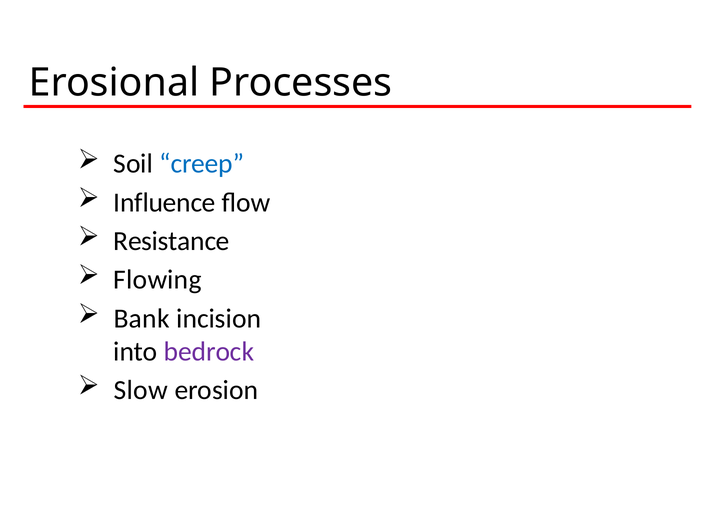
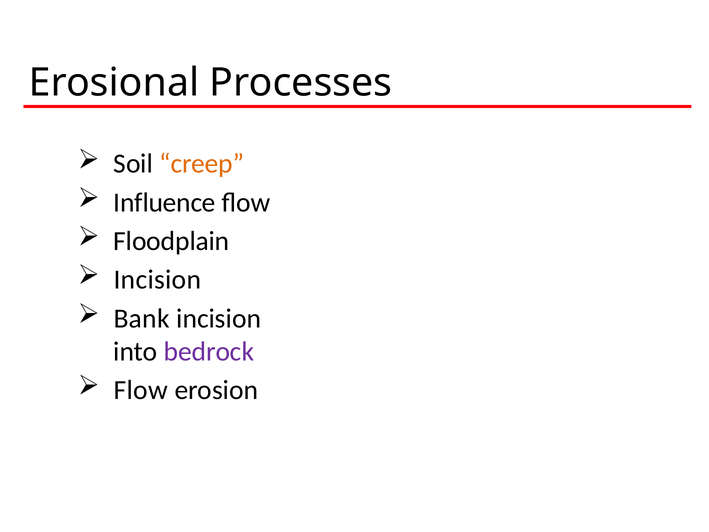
creep colour: blue -> orange (202, 164)
Resistance: Resistance -> Floodplain (171, 241)
Flowing: Flowing -> Incision (157, 280)
Slow: Slow -> Flow (141, 390)
